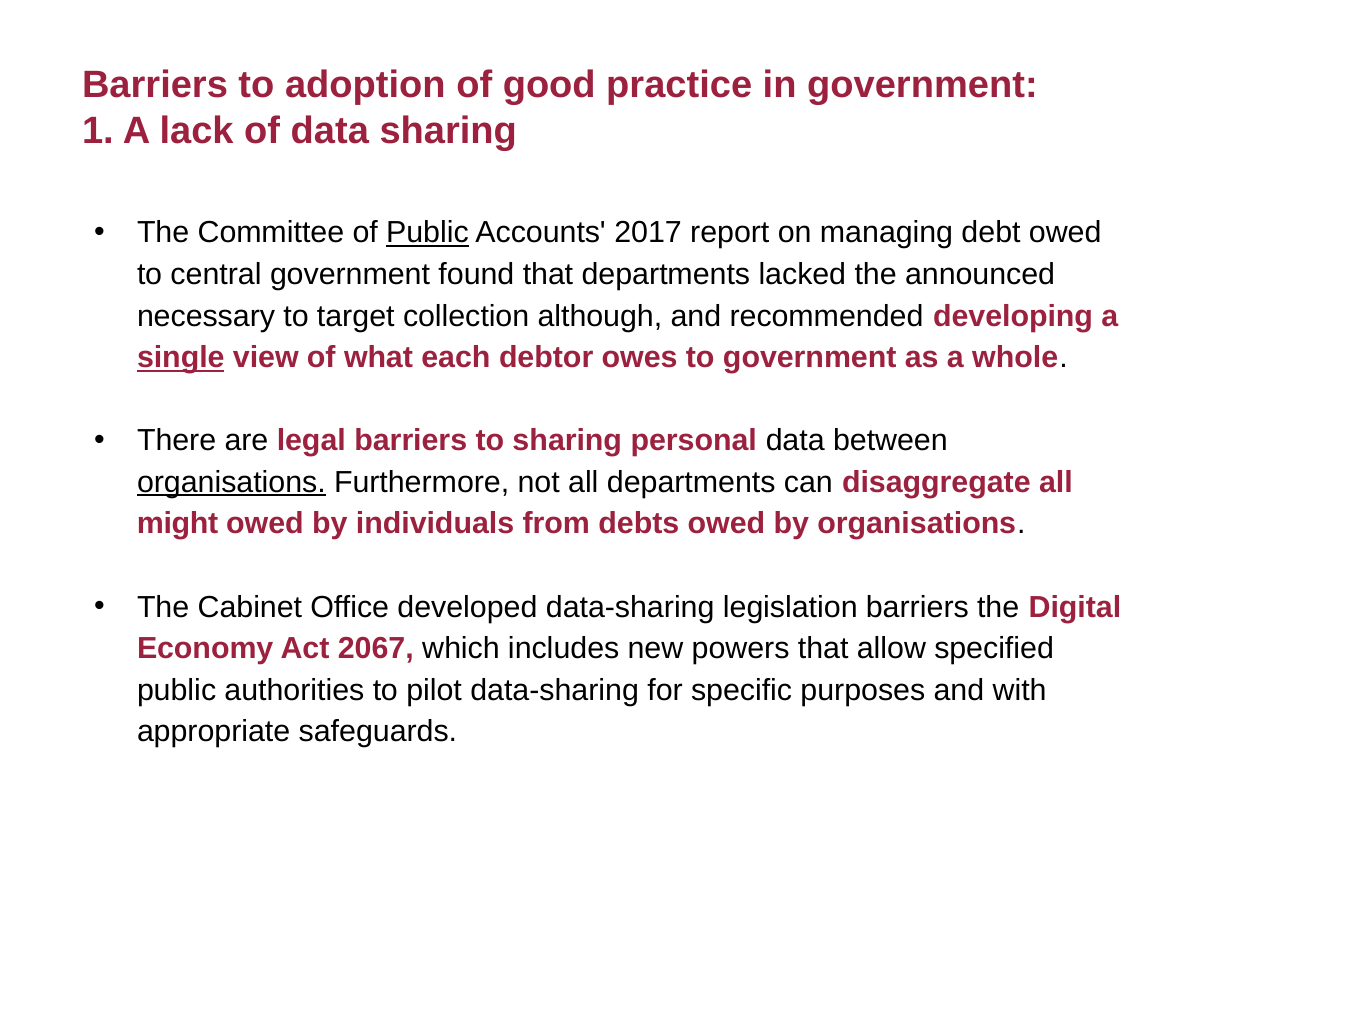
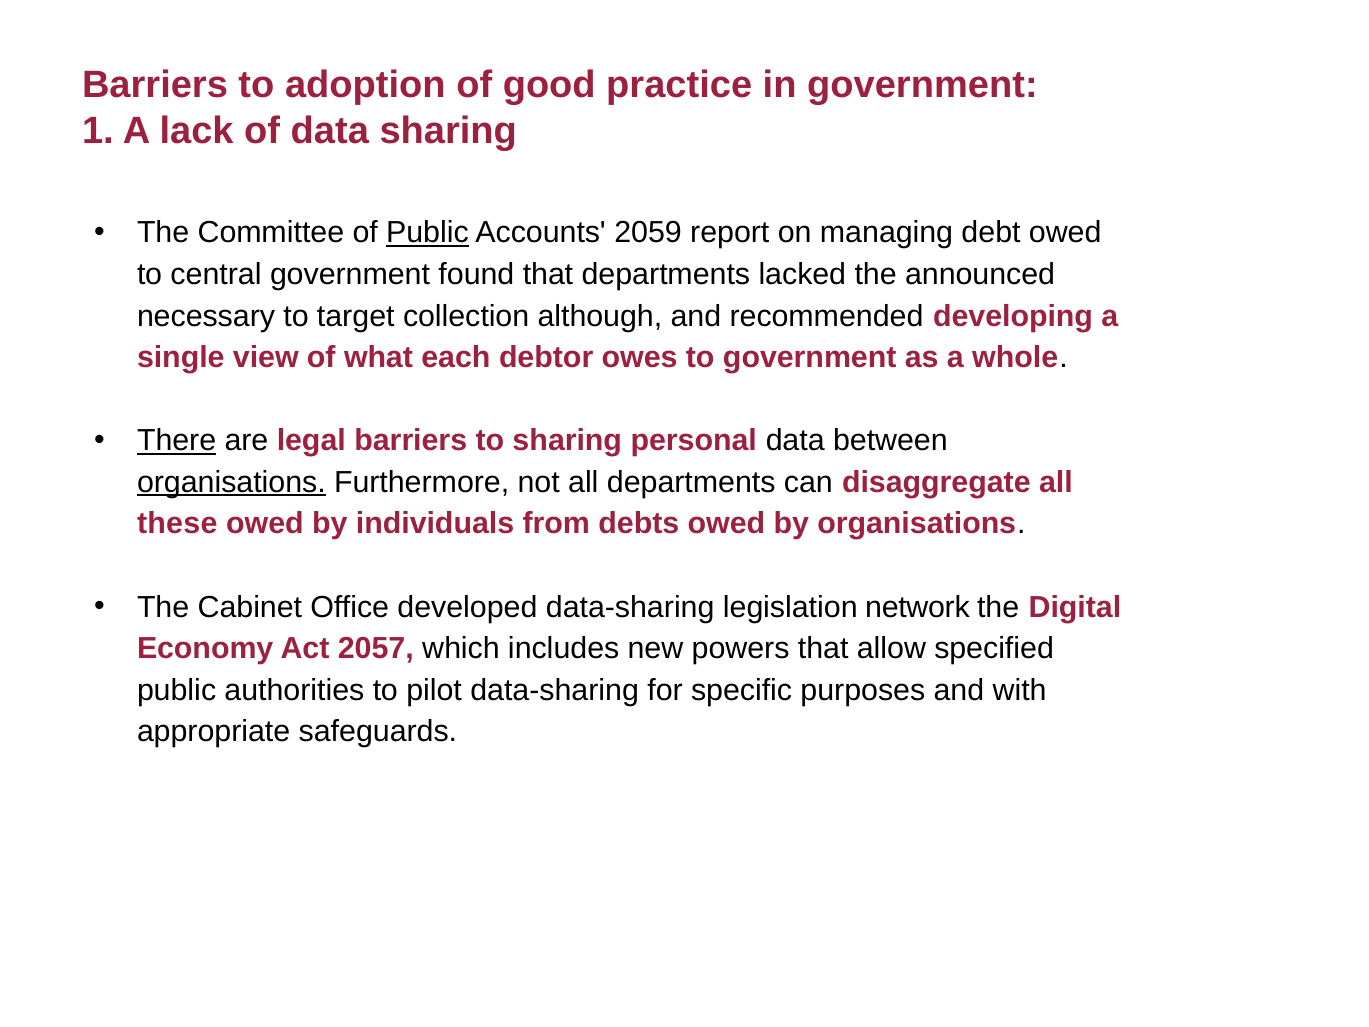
2017: 2017 -> 2059 (648, 233)
single underline: present -> none (181, 358)
There underline: none -> present (177, 441)
might: might -> these (177, 524)
legislation barriers: barriers -> network (917, 607)
2067: 2067 -> 2057 (376, 648)
